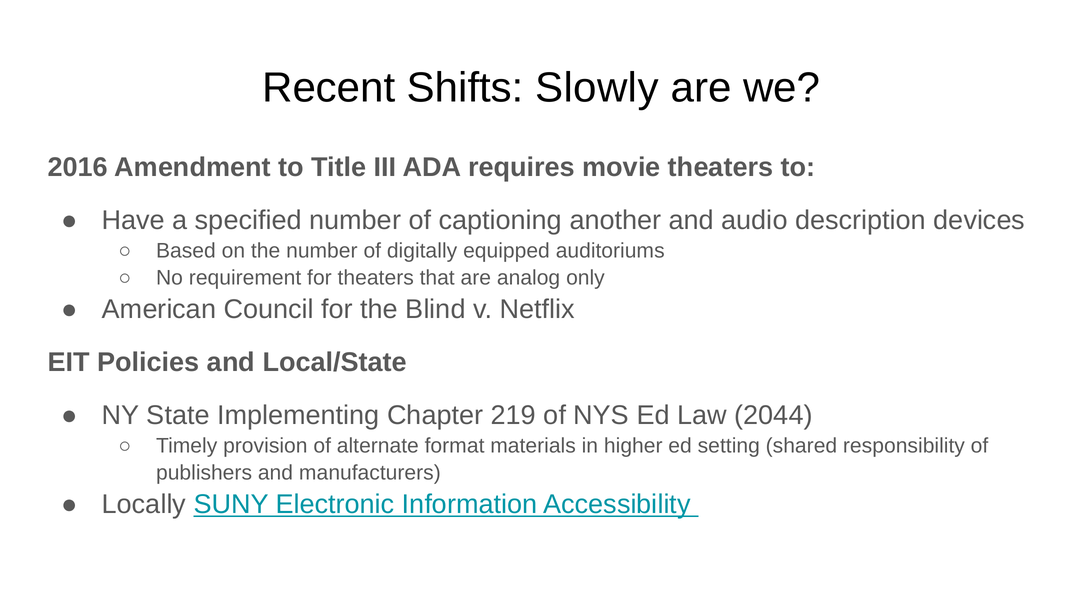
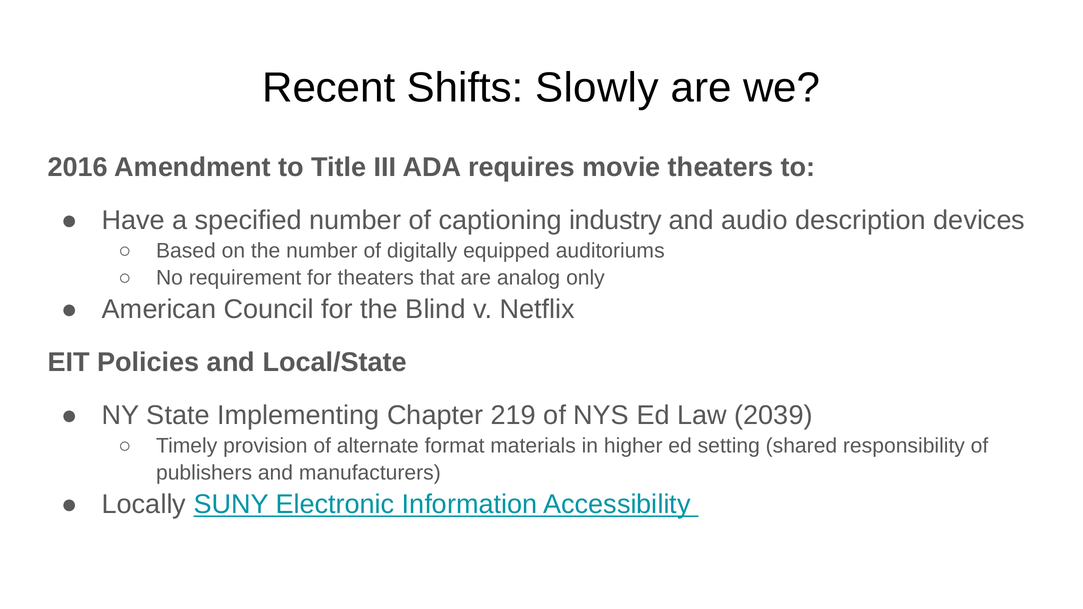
another: another -> industry (615, 220)
2044: 2044 -> 2039 (773, 415)
